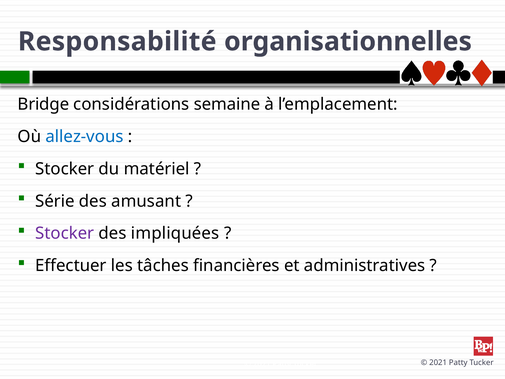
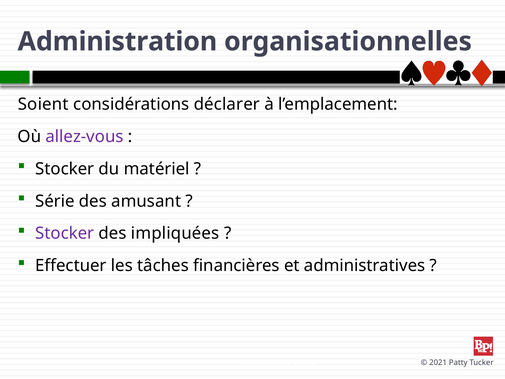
Responsabilité: Responsabilité -> Administration (117, 42)
Bridge: Bridge -> Soient (43, 104)
semaine: semaine -> déclarer (227, 104)
allez-vous colour: blue -> purple (84, 136)
